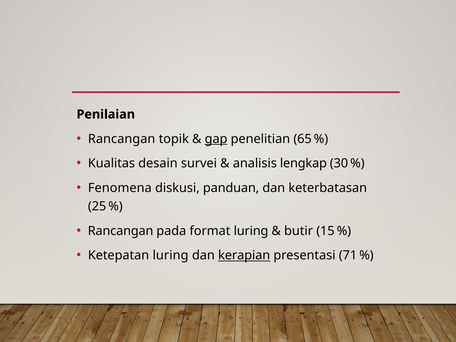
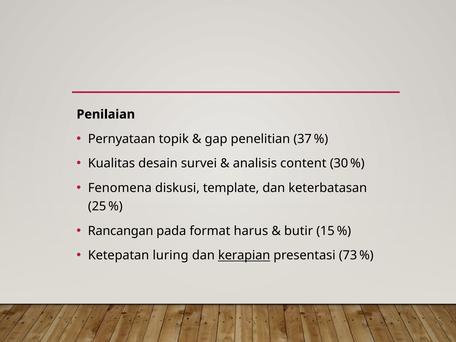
Rancangan: Rancangan -> Pernyataan (122, 139)
gap underline: present -> none (216, 139)
65: 65 -> 37 (303, 139)
lengkap: lengkap -> content (303, 163)
panduan: panduan -> template (231, 188)
format luring: luring -> harus (251, 231)
71: 71 -> 73 (348, 255)
